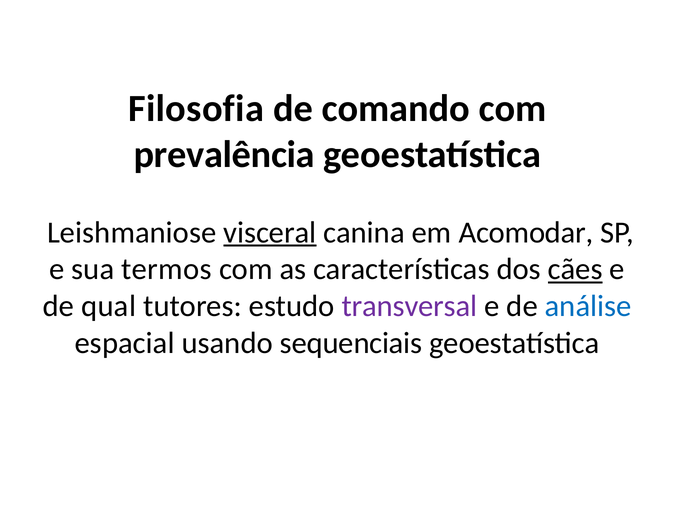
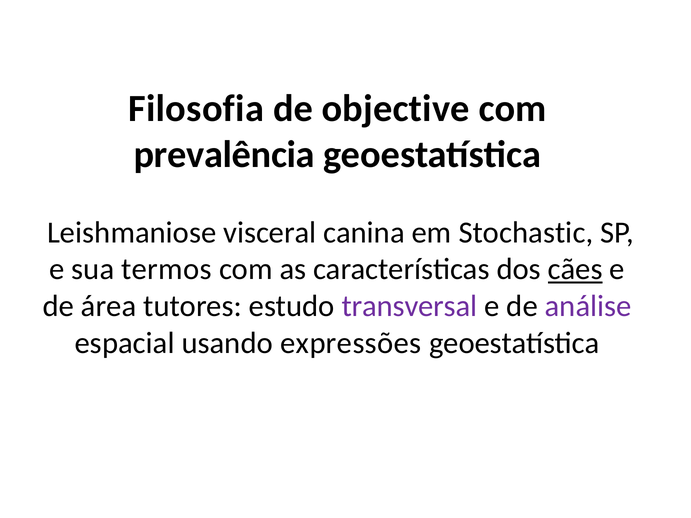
comando: comando -> objective (396, 109)
visceral underline: present -> none (270, 233)
Acomodar: Acomodar -> Stochastic (526, 233)
qual: qual -> área (109, 306)
análise colour: blue -> purple (588, 306)
sequenciais: sequenciais -> expressões (351, 343)
